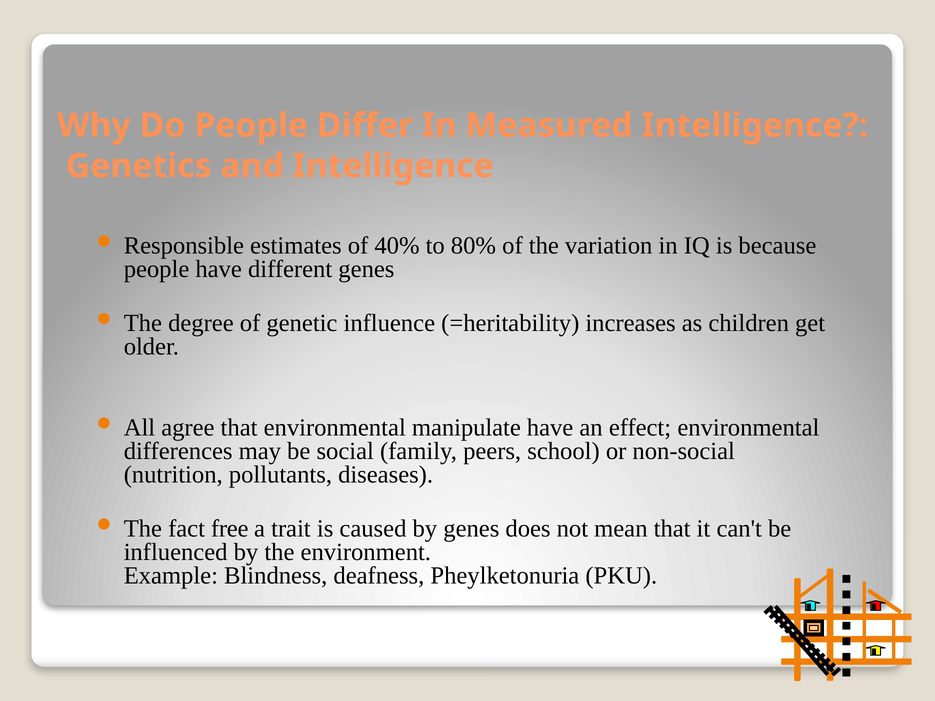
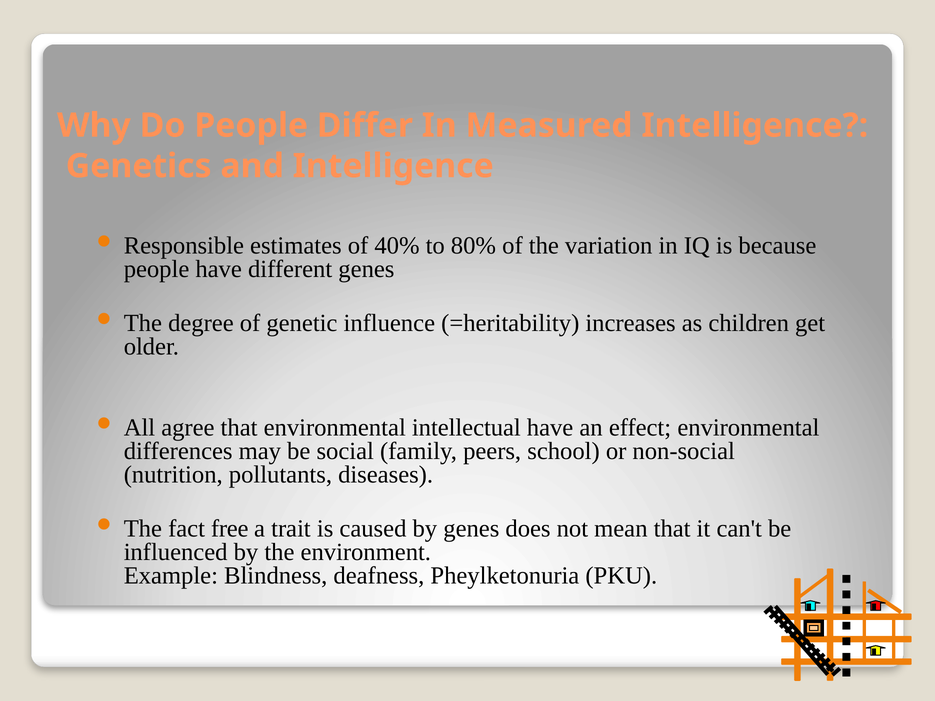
manipulate: manipulate -> intellectual (466, 428)
